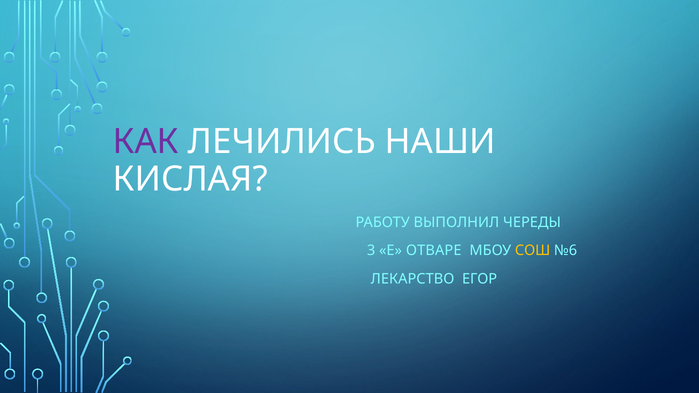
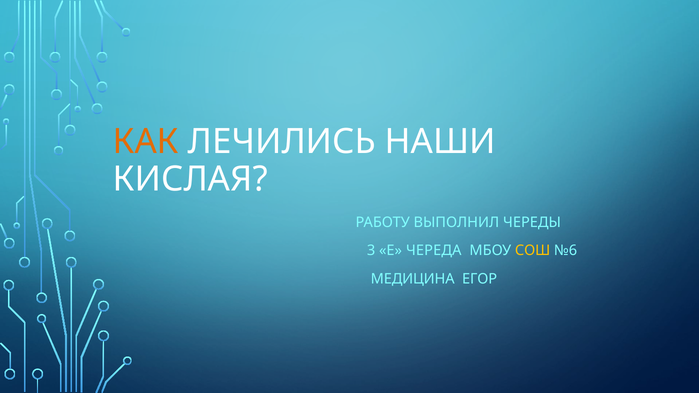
КАК colour: purple -> orange (146, 142)
ОТВАРЕ: ОТВАРЕ -> ЧЕРЕДА (434, 251)
ЛЕКАРСТВО: ЛЕКАРСТВО -> МЕДИЦИНА (413, 279)
